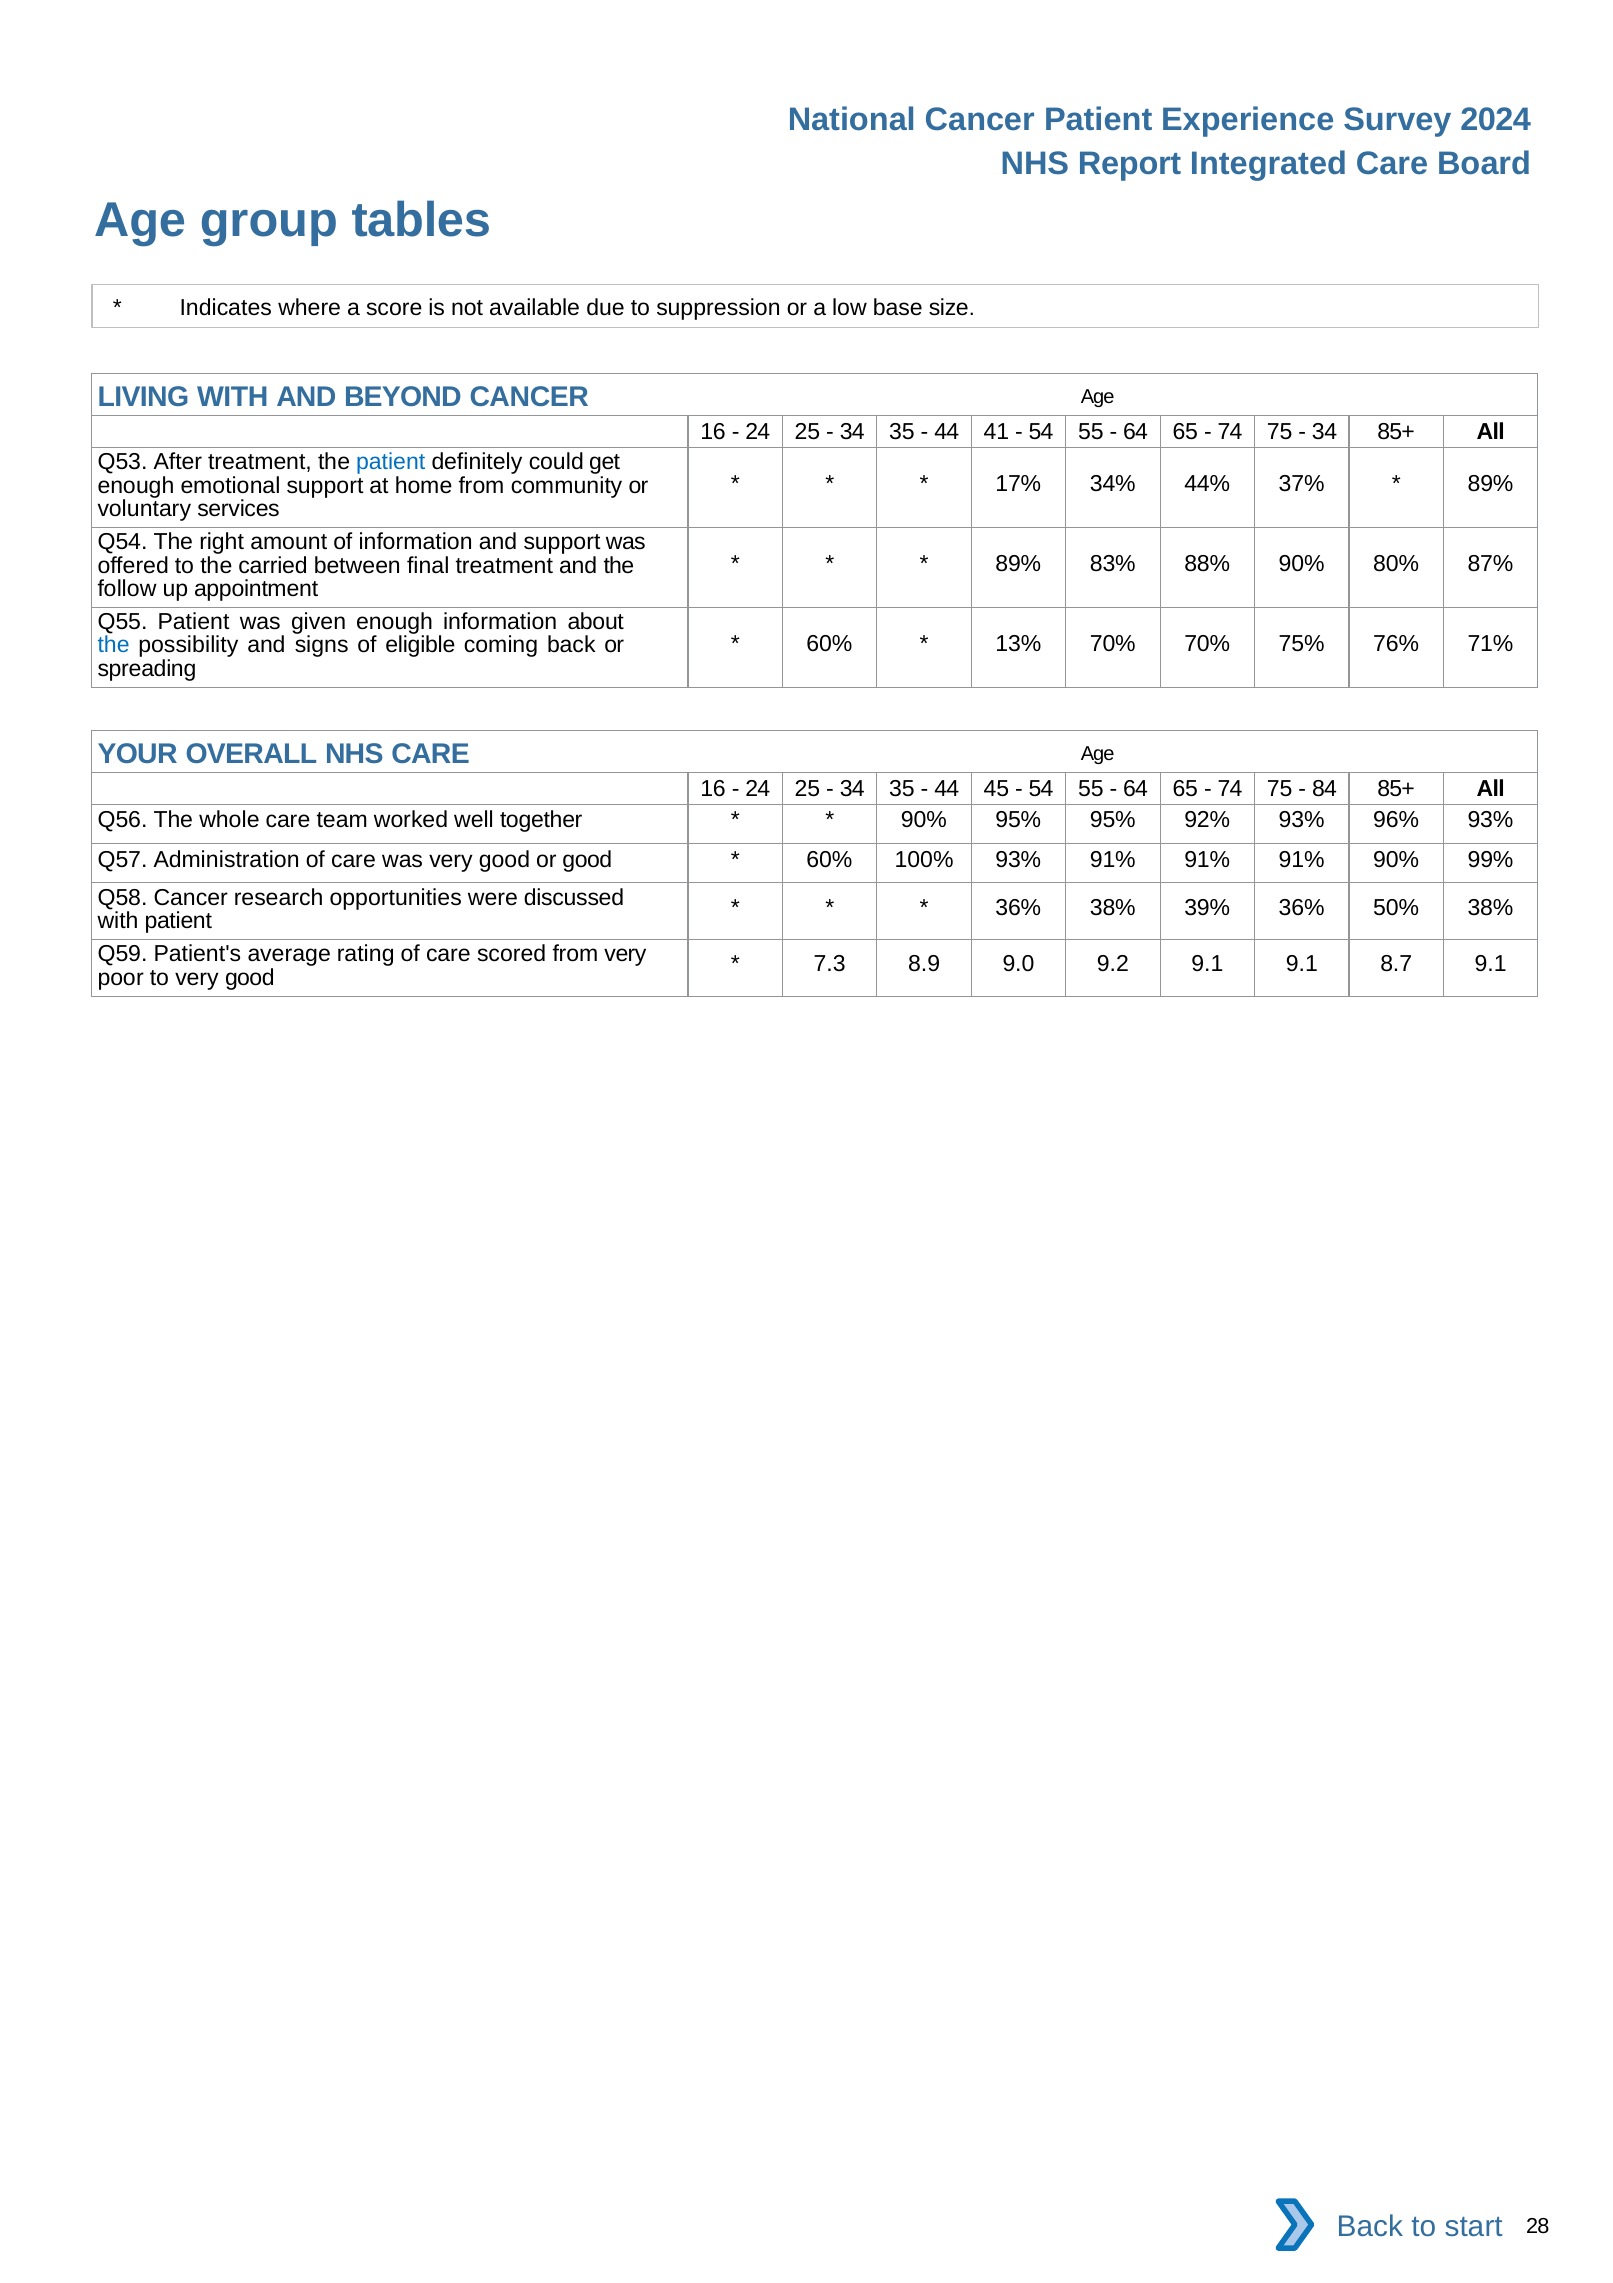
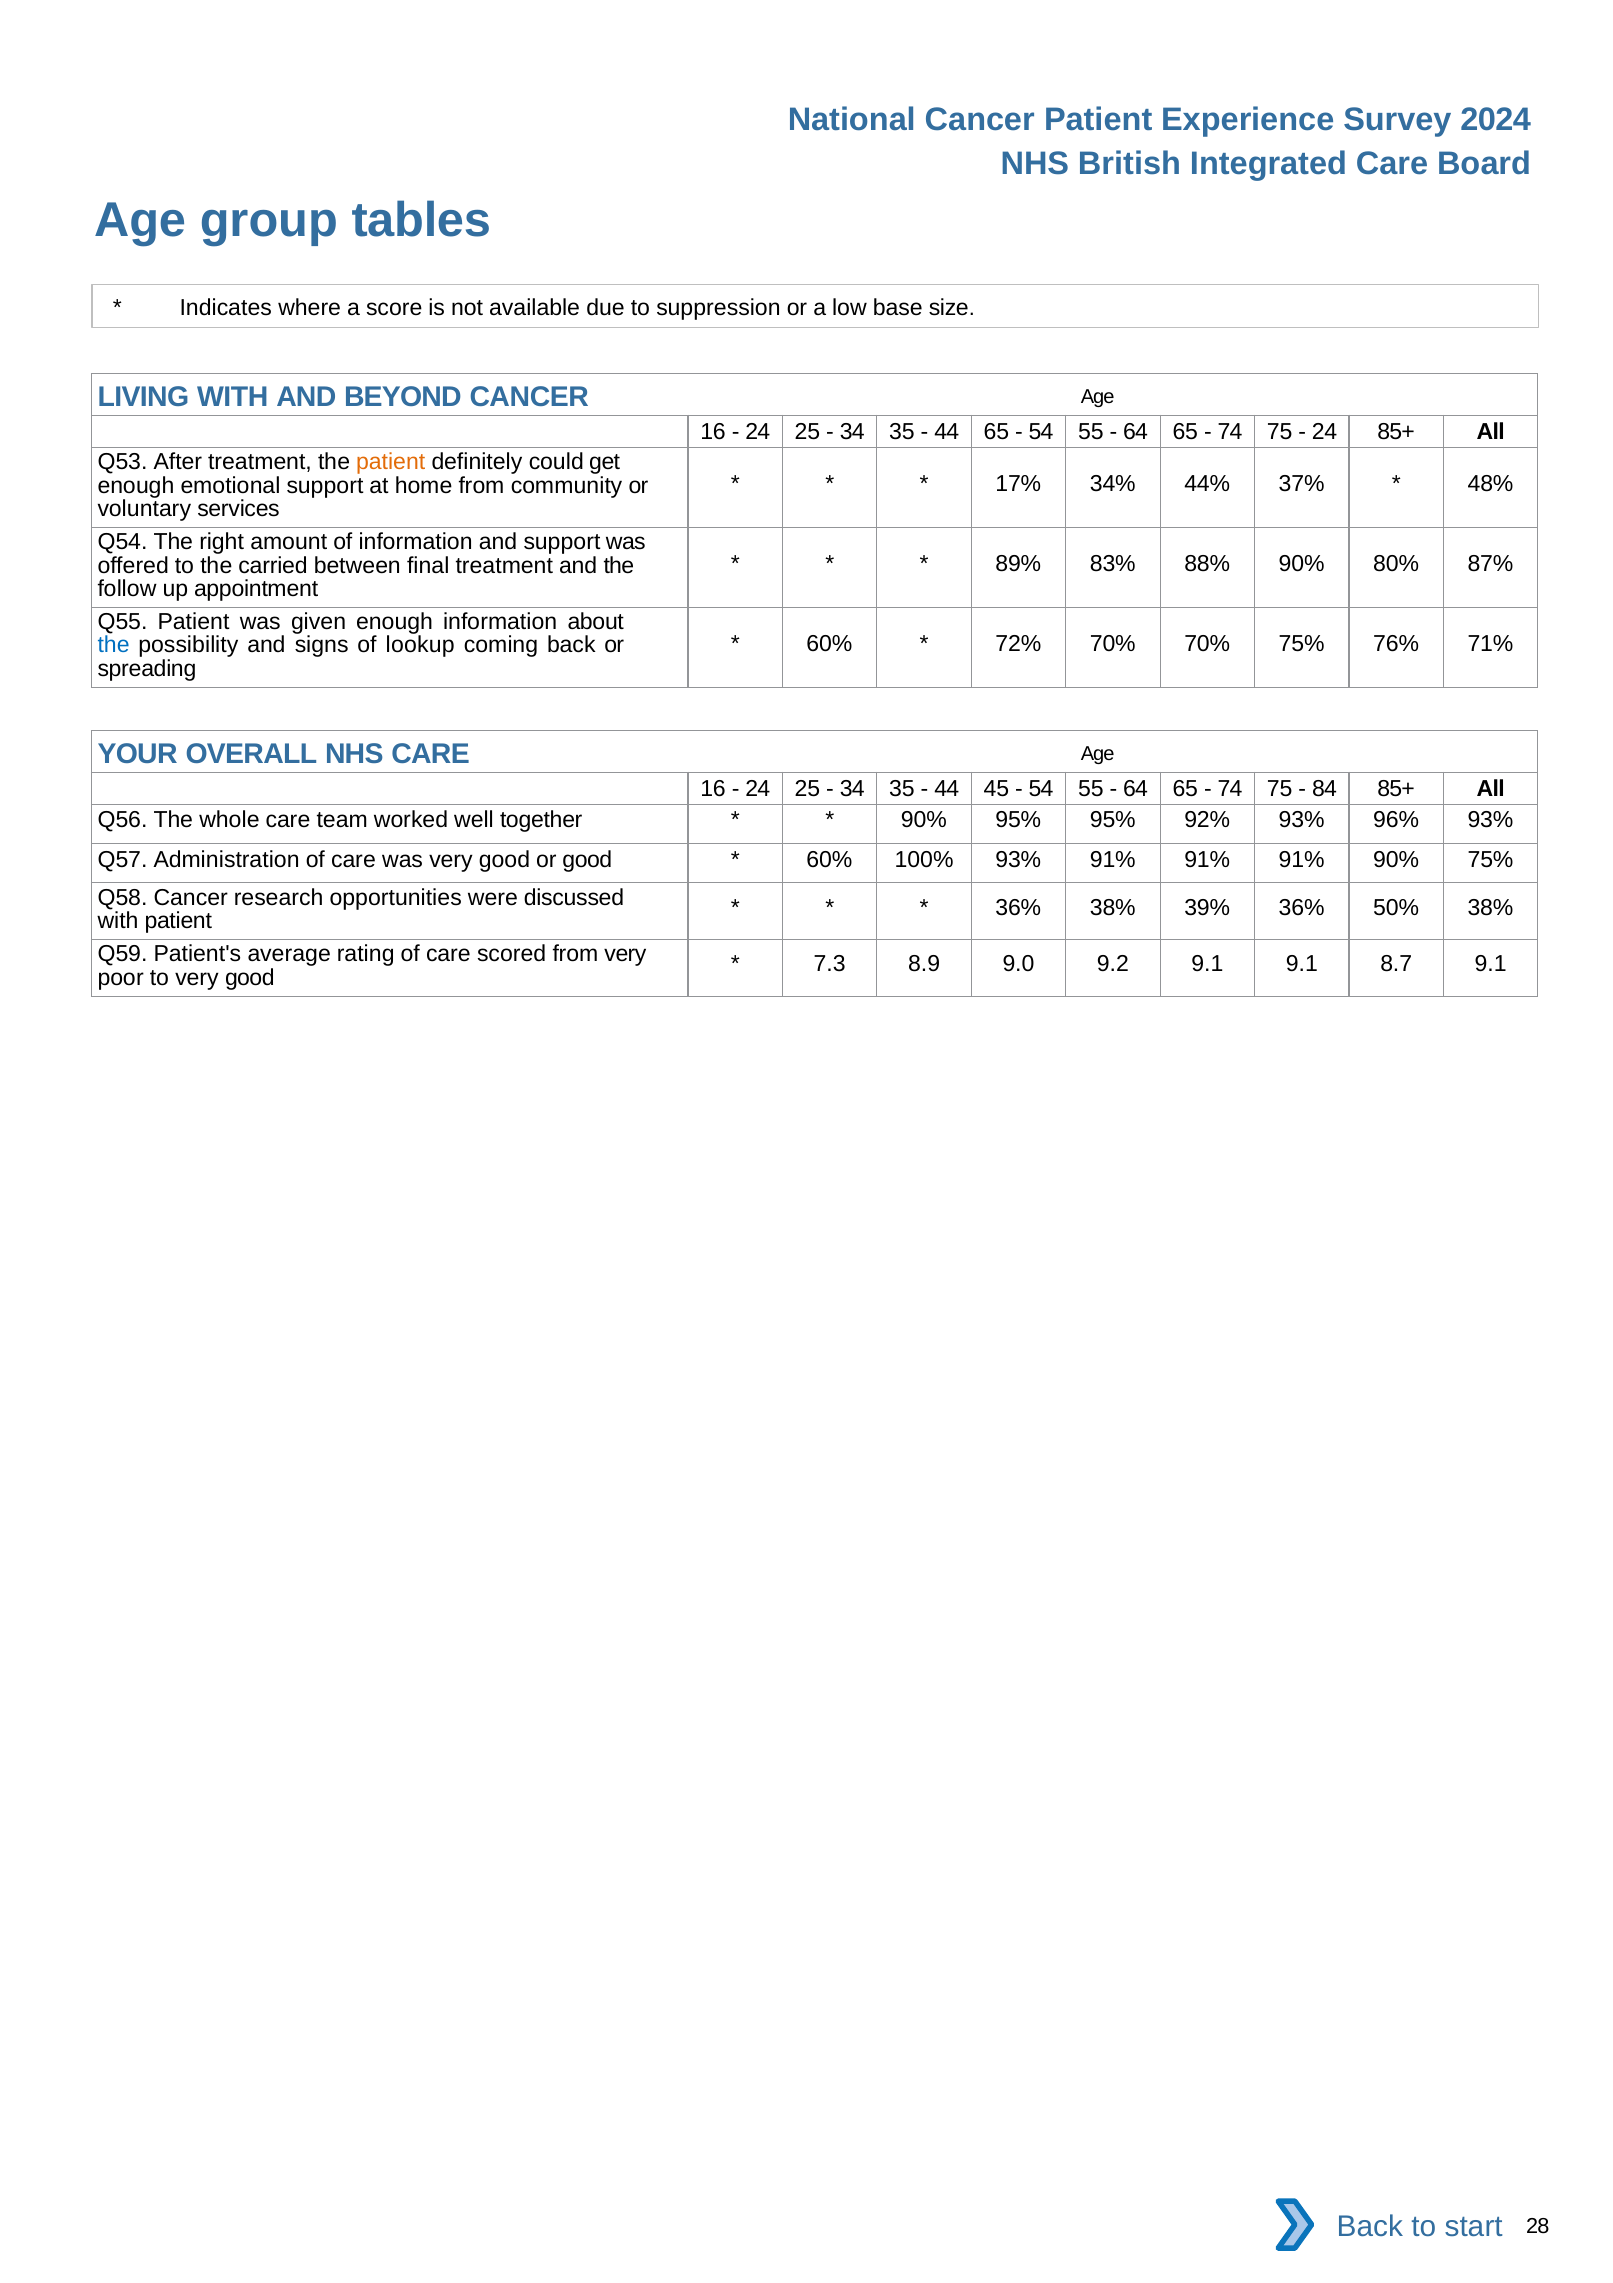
Report: Report -> British (1129, 164)
44 41: 41 -> 65 (996, 432)
34: 34 -> 24 (1325, 432)
patient colour: blue -> orange (391, 462)
89%: 89% -> 48% (1491, 484)
13%: 13% -> 72% (1018, 643)
eligible: eligible -> lookup (420, 645)
90% 99%: 99% -> 75% (1491, 859)
